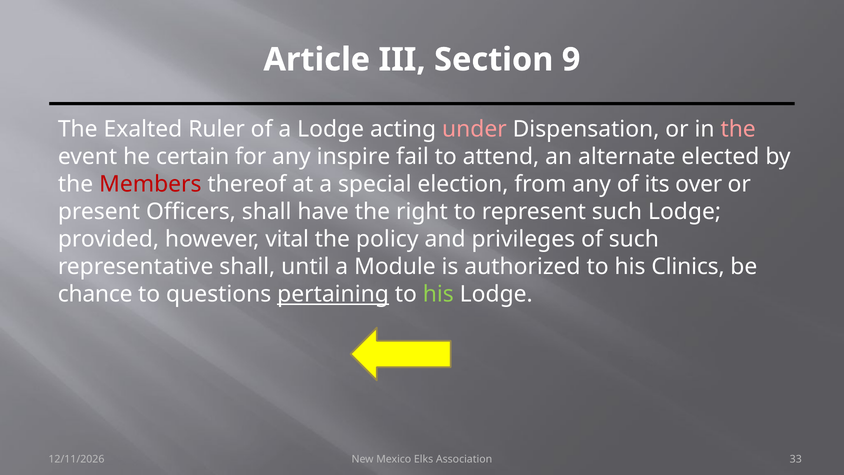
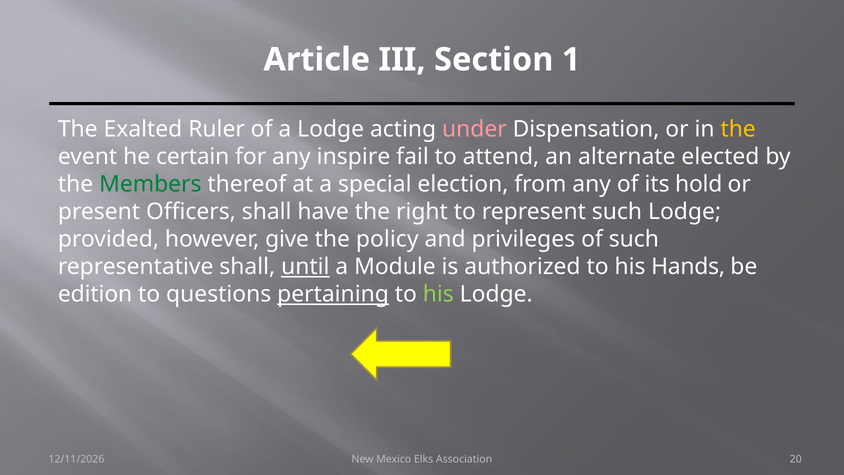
9: 9 -> 1 (571, 60)
the colour: pink -> yellow (738, 129)
Members colour: red -> green (150, 184)
over: over -> hold (699, 184)
vital: vital -> give (287, 239)
until underline: none -> present (305, 267)
Clinics: Clinics -> Hands (688, 267)
chance: chance -> edition (95, 294)
33: 33 -> 20 (796, 459)
